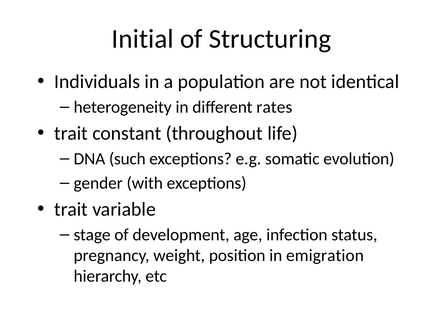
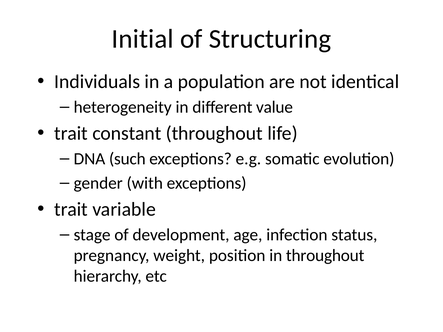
rates: rates -> value (274, 107)
in emigration: emigration -> throughout (325, 256)
